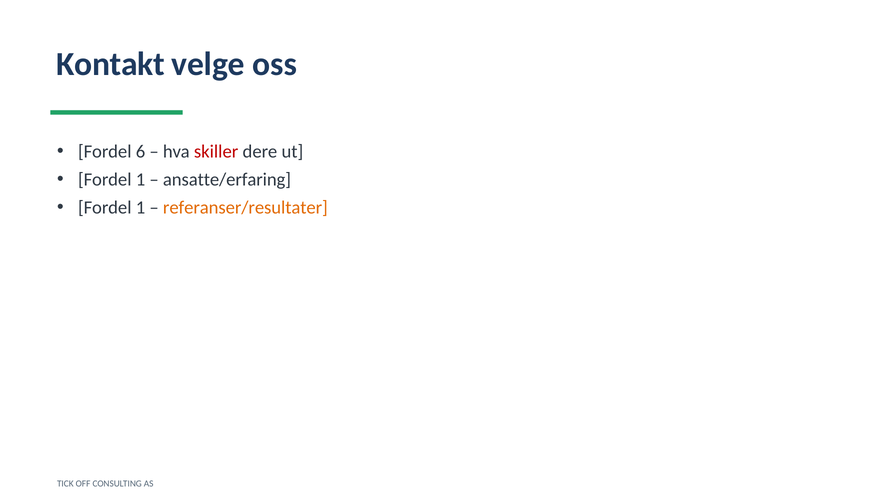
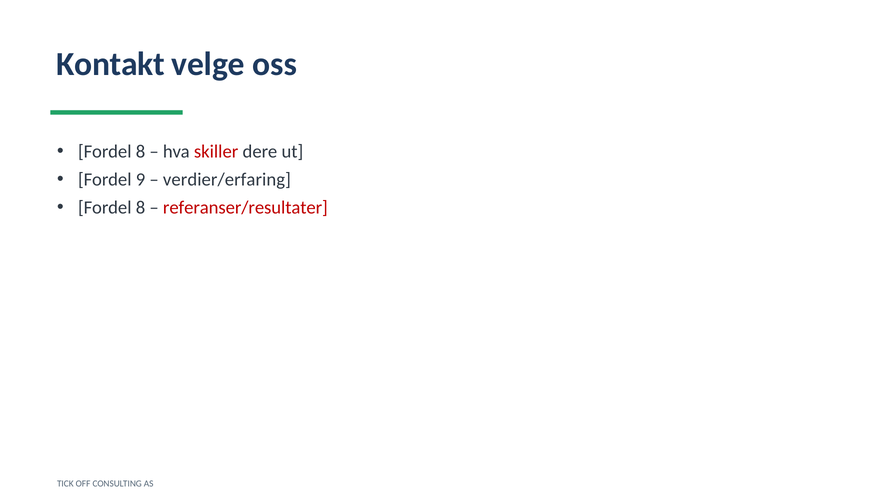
6: 6 -> 8 (141, 152)
1: 1 -> 9 (141, 180)
ansatte/erfaring: ansatte/erfaring -> verdier/erfaring (227, 180)
1: 1 -> 8 (141, 208)
referanser/resultater colour: orange -> red (245, 208)
